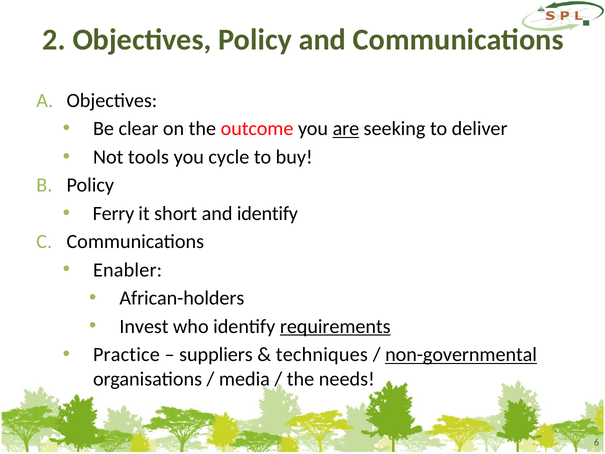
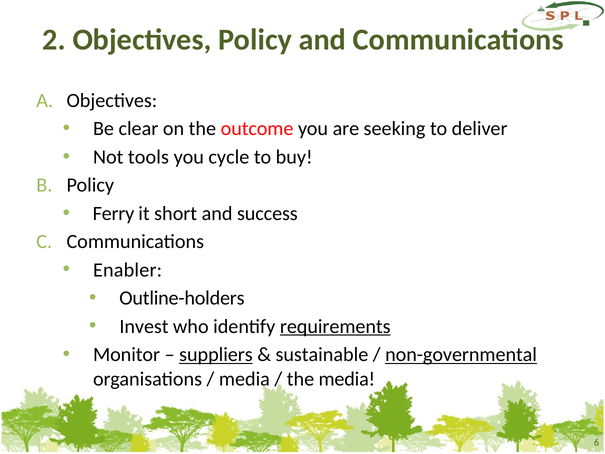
are underline: present -> none (346, 129)
and identify: identify -> success (267, 213)
African-holders: African-holders -> Outline-holders (182, 298)
Practice: Practice -> Monitor (127, 354)
suppliers underline: none -> present (216, 354)
techniques: techniques -> sustainable (322, 354)
the needs: needs -> media (347, 379)
